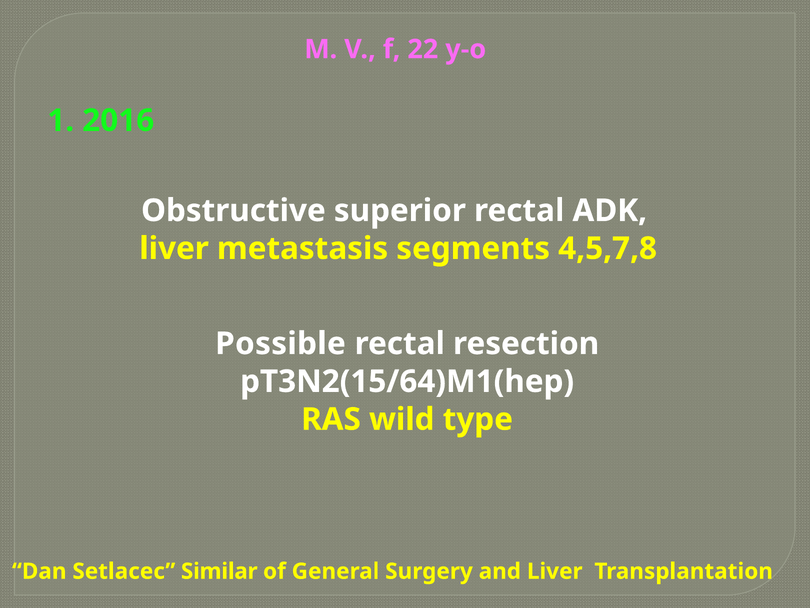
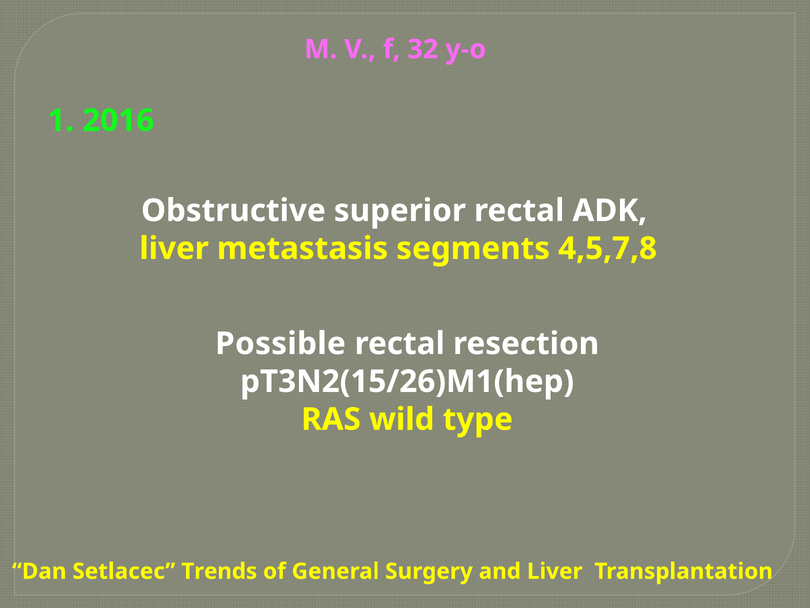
22: 22 -> 32 (423, 49)
pT3N2(15/64)M1(hep: pT3N2(15/64)M1(hep -> pT3N2(15/26)M1(hep (407, 381)
Similar: Similar -> Trends (219, 571)
